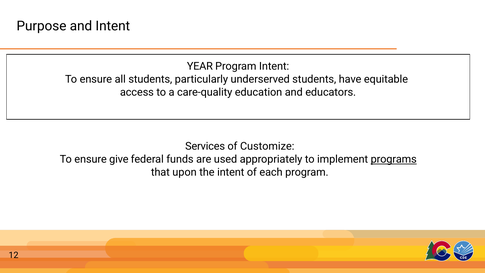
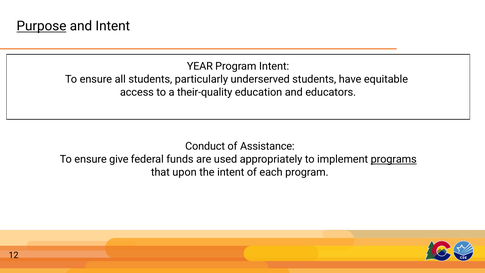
Purpose underline: none -> present (41, 26)
care-quality: care-quality -> their-quality (205, 92)
Services: Services -> Conduct (205, 146)
Customize: Customize -> Assistance (267, 146)
